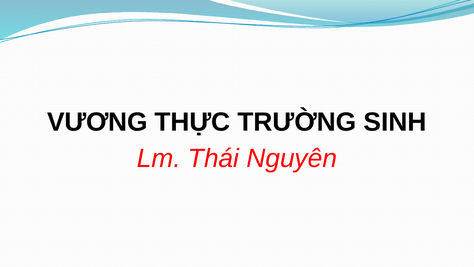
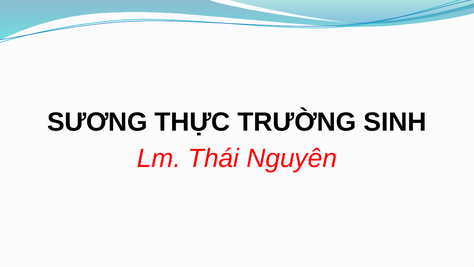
VƯƠNG: VƯƠNG -> SƯƠNG (97, 122)
